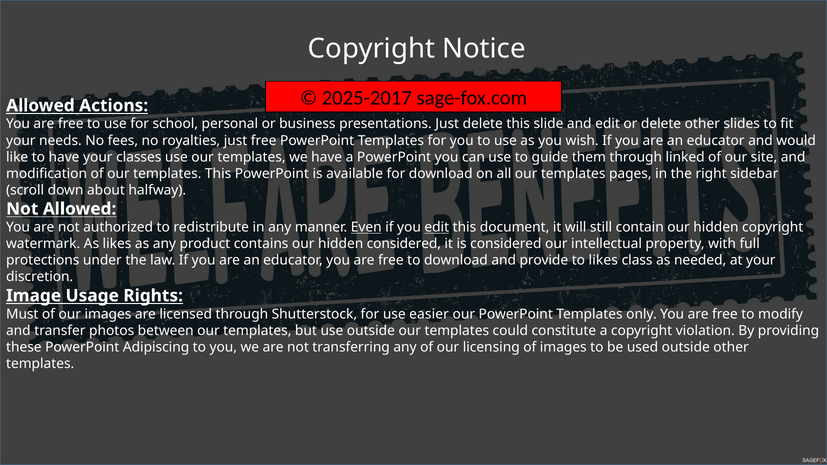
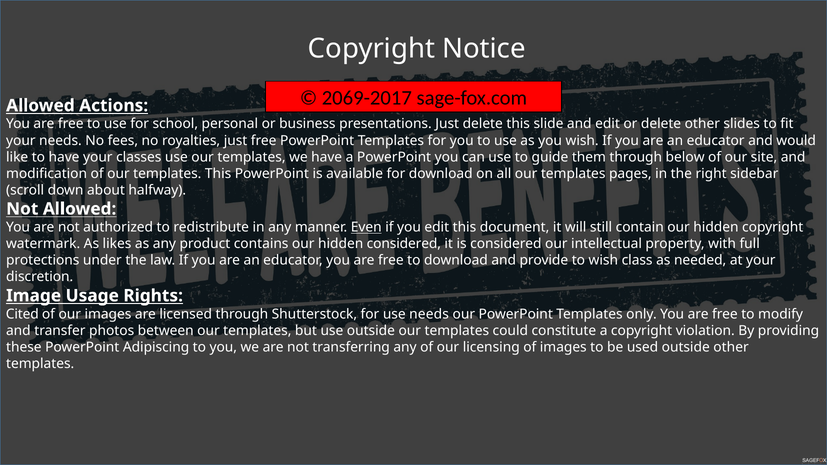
2025-2017: 2025-2017 -> 2069-2017 (367, 98)
linked: linked -> below (685, 157)
edit underline: present -> none (437, 227)
to likes: likes -> wish (603, 260)
Must: Must -> Cited (22, 314)
use easier: easier -> needs (429, 314)
